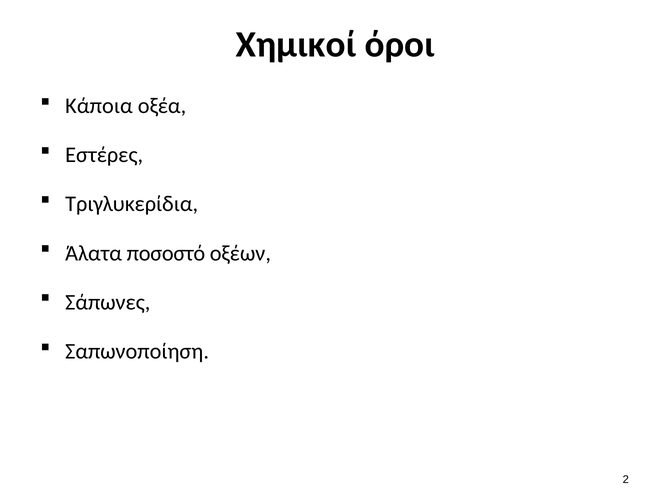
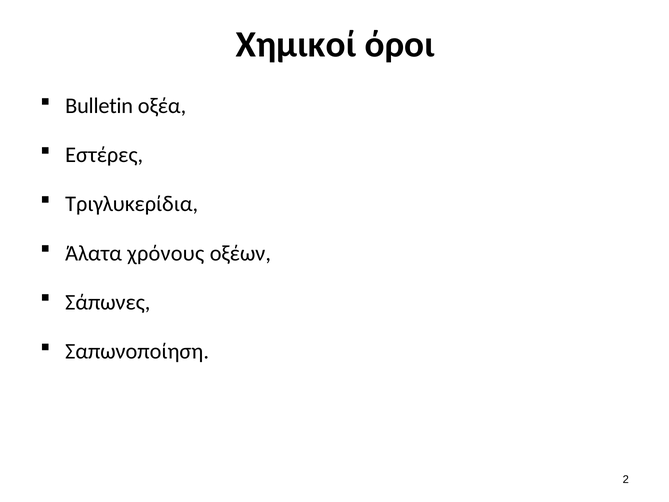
Κάποια: Κάποια -> Bulletin (99, 106)
ποσοστό: ποσοστό -> χρόνους (166, 253)
